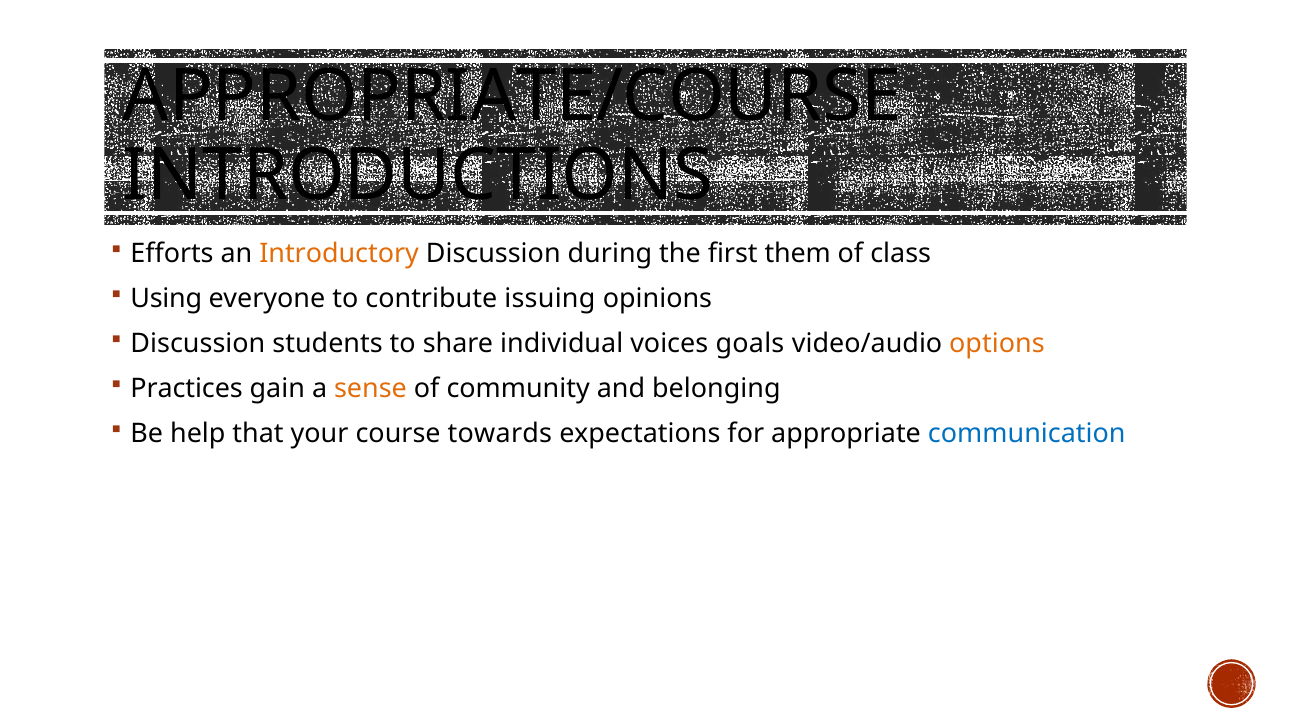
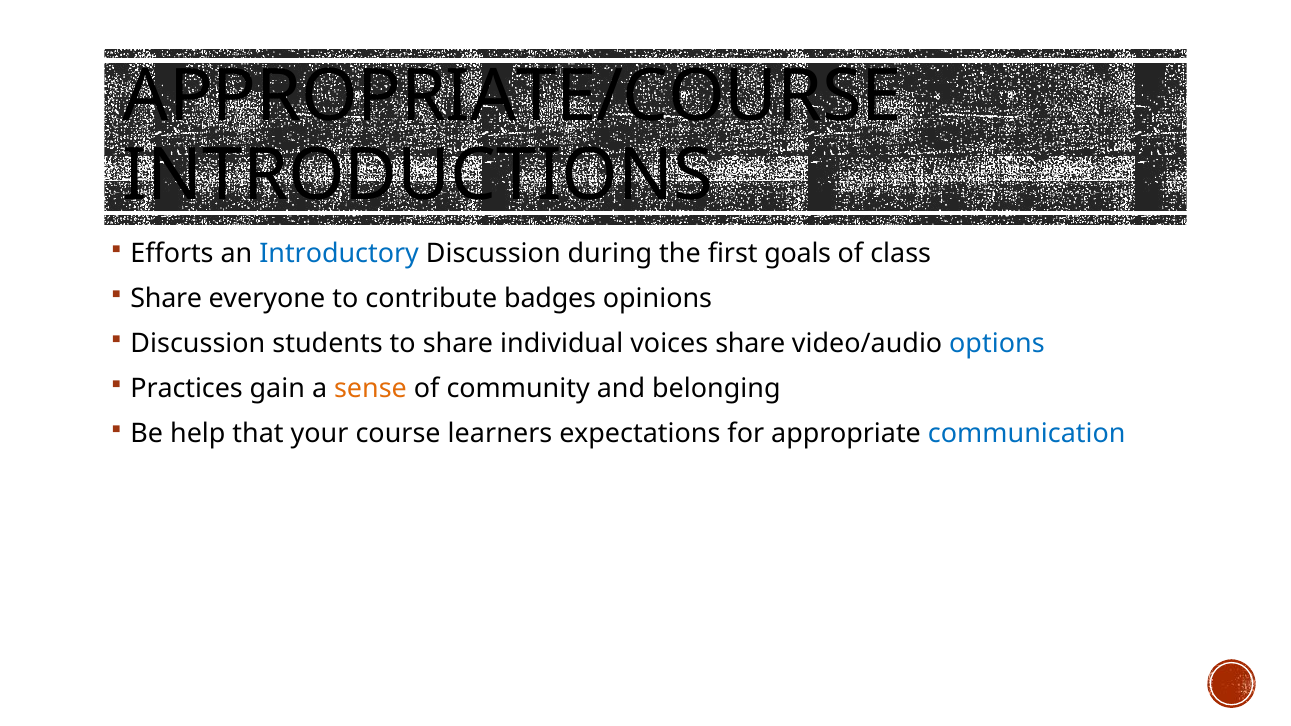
Introductory colour: orange -> blue (339, 253)
them: them -> goals (798, 253)
Using: Using -> Share (166, 298)
issuing: issuing -> badges (550, 298)
voices goals: goals -> share (750, 344)
options colour: orange -> blue (997, 344)
towards: towards -> learners (500, 434)
